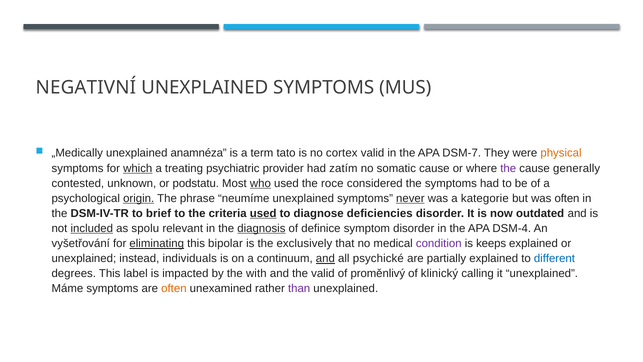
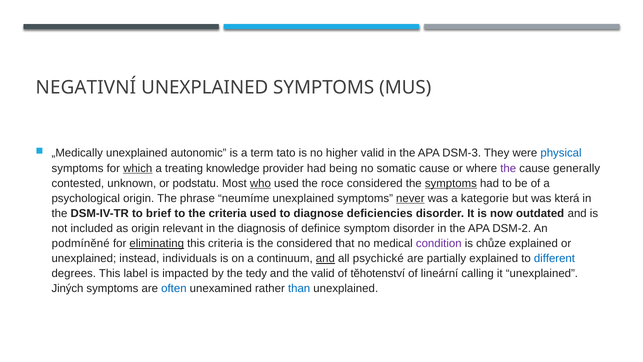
anamnéza: anamnéza -> autonomic (199, 153)
cortex: cortex -> higher (342, 153)
DSM-7: DSM-7 -> DSM-3 (462, 153)
physical colour: orange -> blue (561, 153)
psychiatric: psychiatric -> knowledge (233, 168)
zatím: zatím -> being (343, 168)
symptoms underline: none -> present (451, 183)
origin underline: present -> none (139, 198)
was often: often -> která (567, 198)
used underline: present -> none (263, 213)
included underline: present -> none (92, 228)
as spolu: spolu -> origin (145, 228)
diagnosis underline: present -> none (261, 228)
DSM-4: DSM-4 -> DSM-2 (512, 228)
vyšetřování: vyšetřování -> podmíněné (81, 243)
this bipolar: bipolar -> criteria (225, 243)
the exclusively: exclusively -> considered (304, 243)
keeps: keeps -> chůze (491, 243)
with: with -> tedy (256, 273)
proměnlivý: proměnlivý -> těhotenství (378, 273)
klinický: klinický -> lineární (440, 273)
Máme: Máme -> Jiných (67, 288)
often colour: orange -> blue (174, 288)
than colour: purple -> blue (299, 288)
